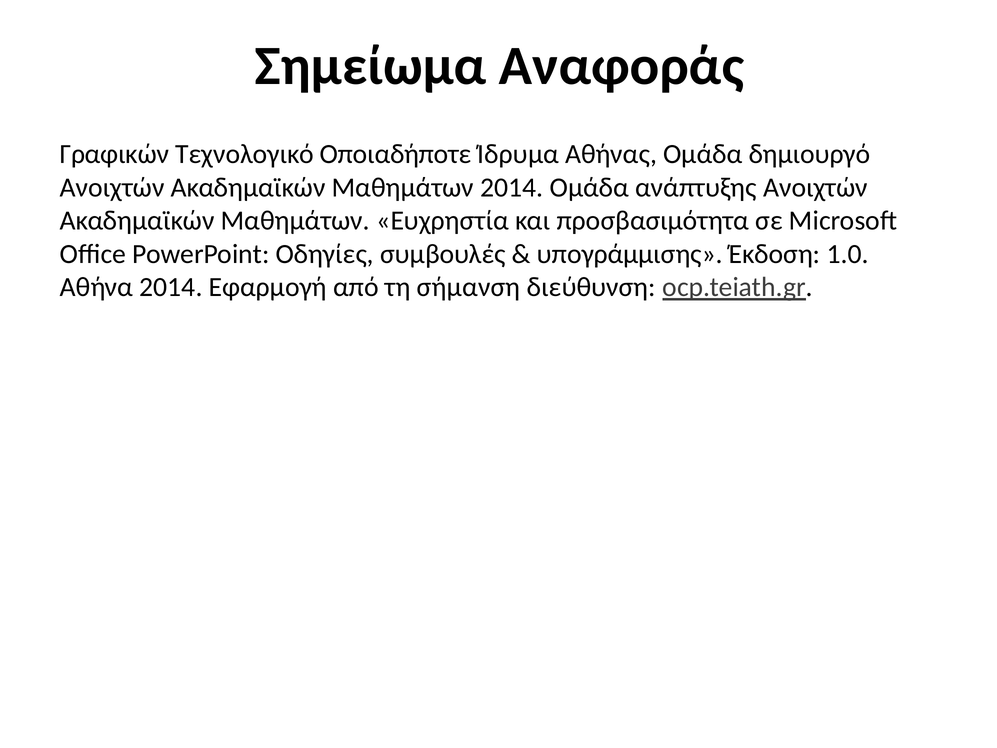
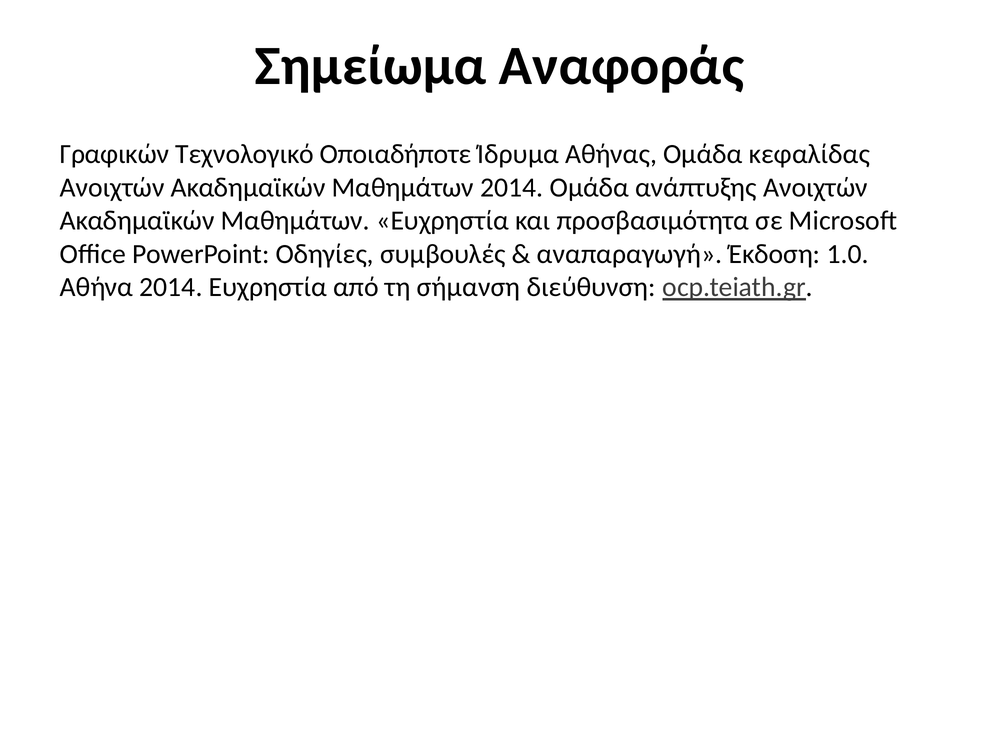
δημιουργό: δημιουργό -> κεφαλίδας (809, 154)
υπογράμμισης: υπογράμμισης -> αναπαραγωγή (630, 254)
2014 Εφαρμογή: Εφαρμογή -> Ευχρηστία (268, 287)
